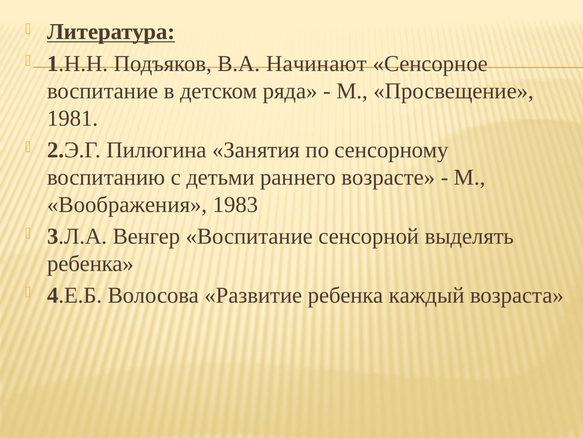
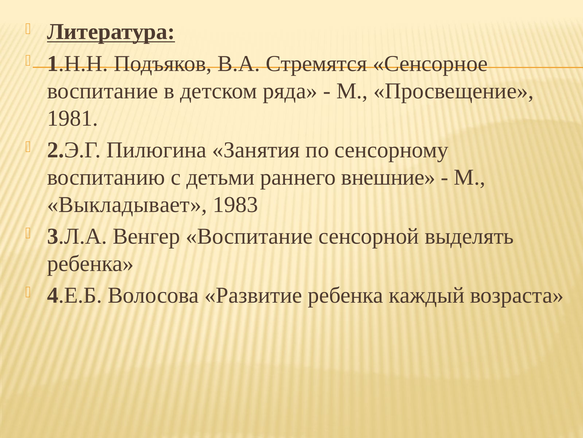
Начинают: Начинают -> Стремятся (317, 64)
возрасте: возрасте -> внешние (388, 177)
Воображения: Воображения -> Выкладывает (127, 204)
